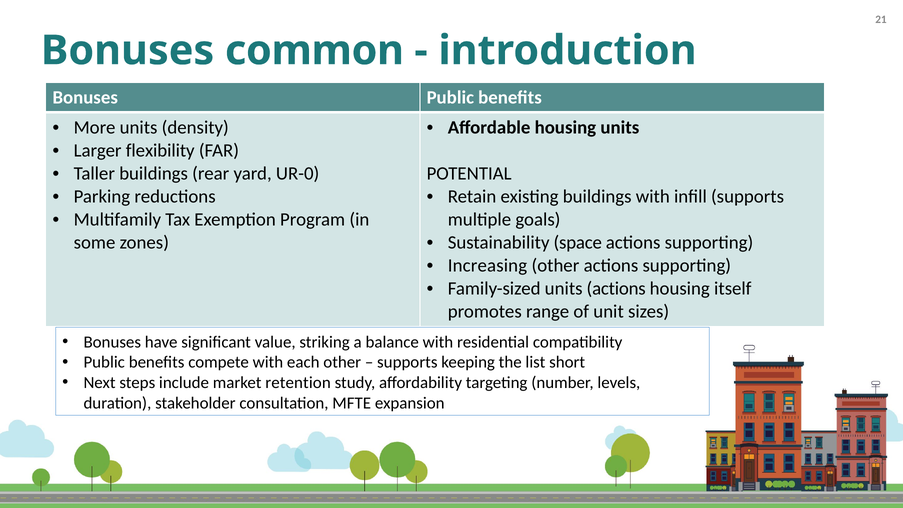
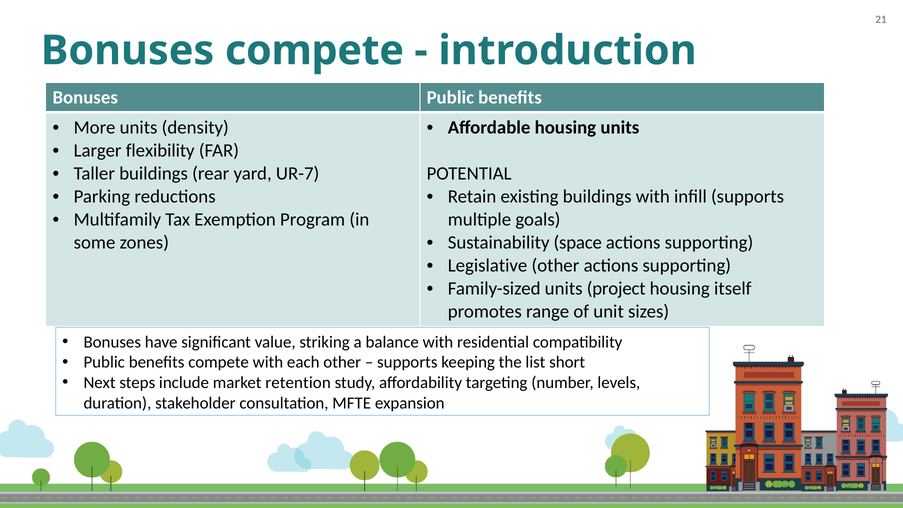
Bonuses common: common -> compete (314, 51)
UR-0: UR-0 -> UR-7 (298, 173)
Increasing: Increasing -> Legislative (488, 266)
units actions: actions -> project (616, 289)
